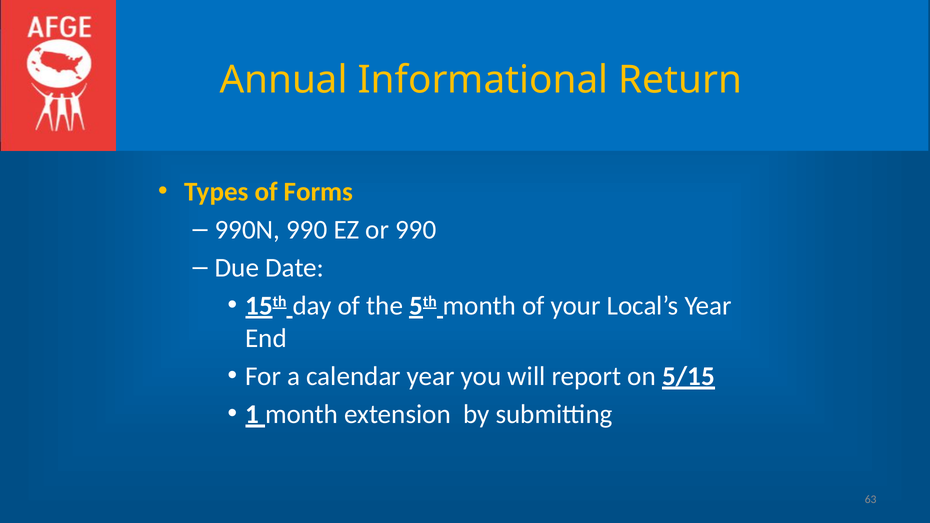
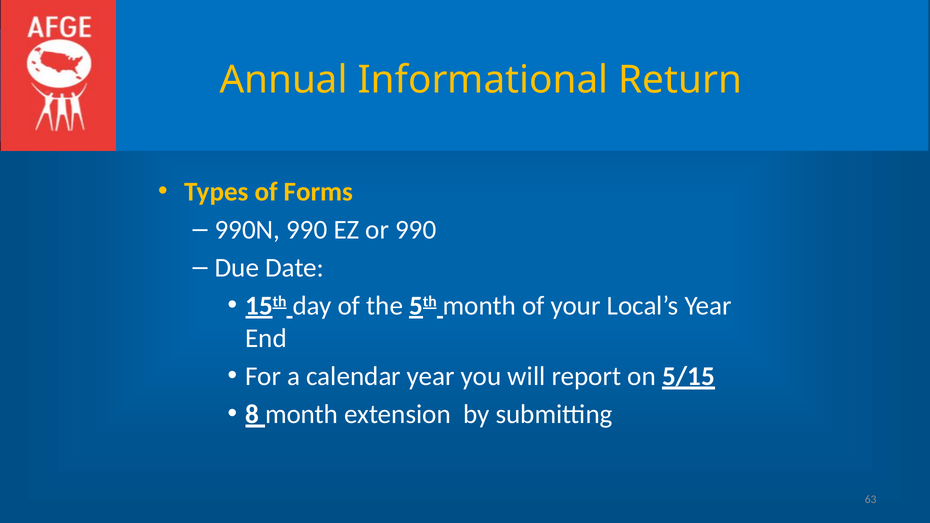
1: 1 -> 8 (252, 414)
